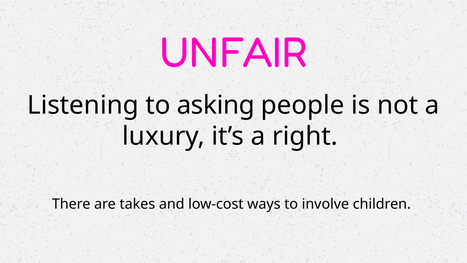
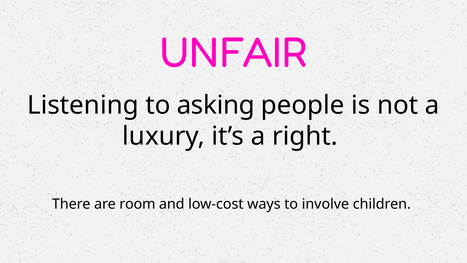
takes: takes -> room (137, 204)
